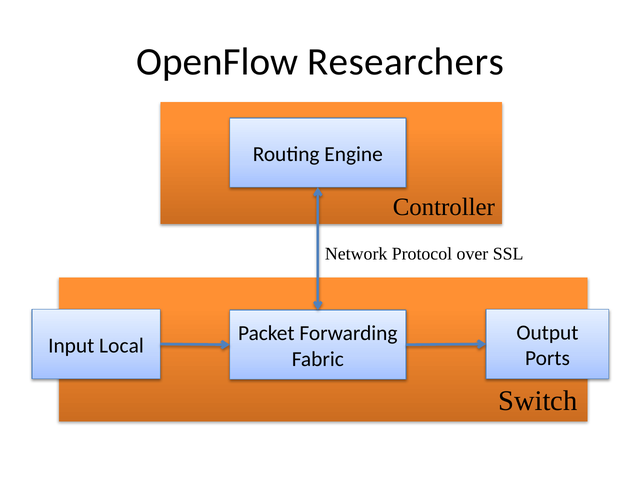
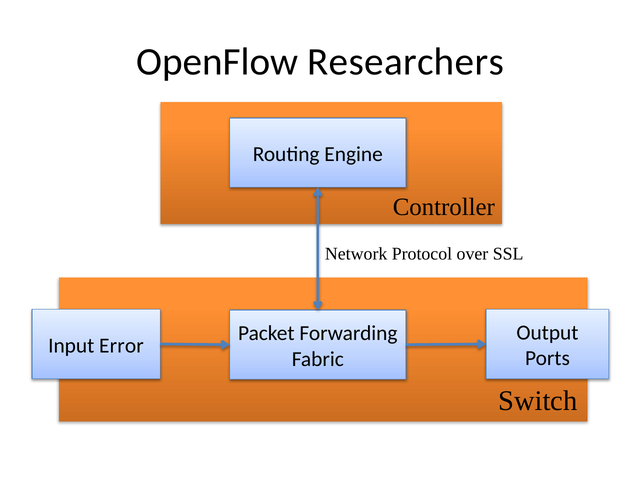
Local: Local -> Error (121, 346)
